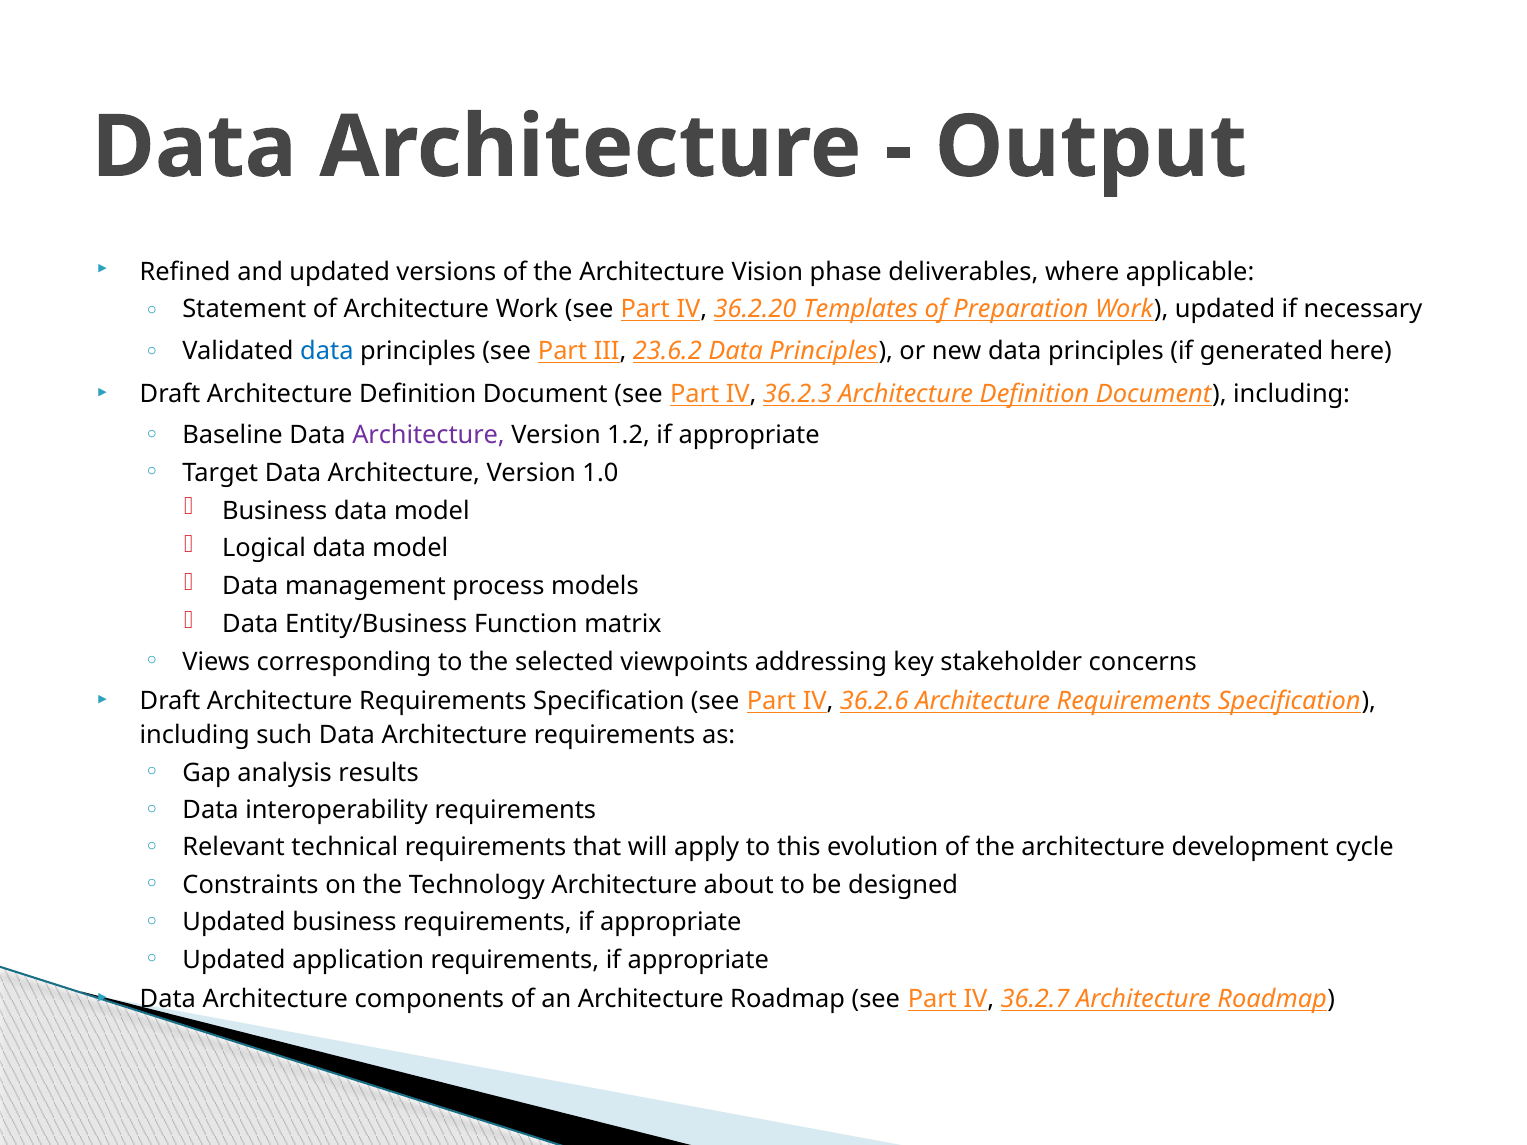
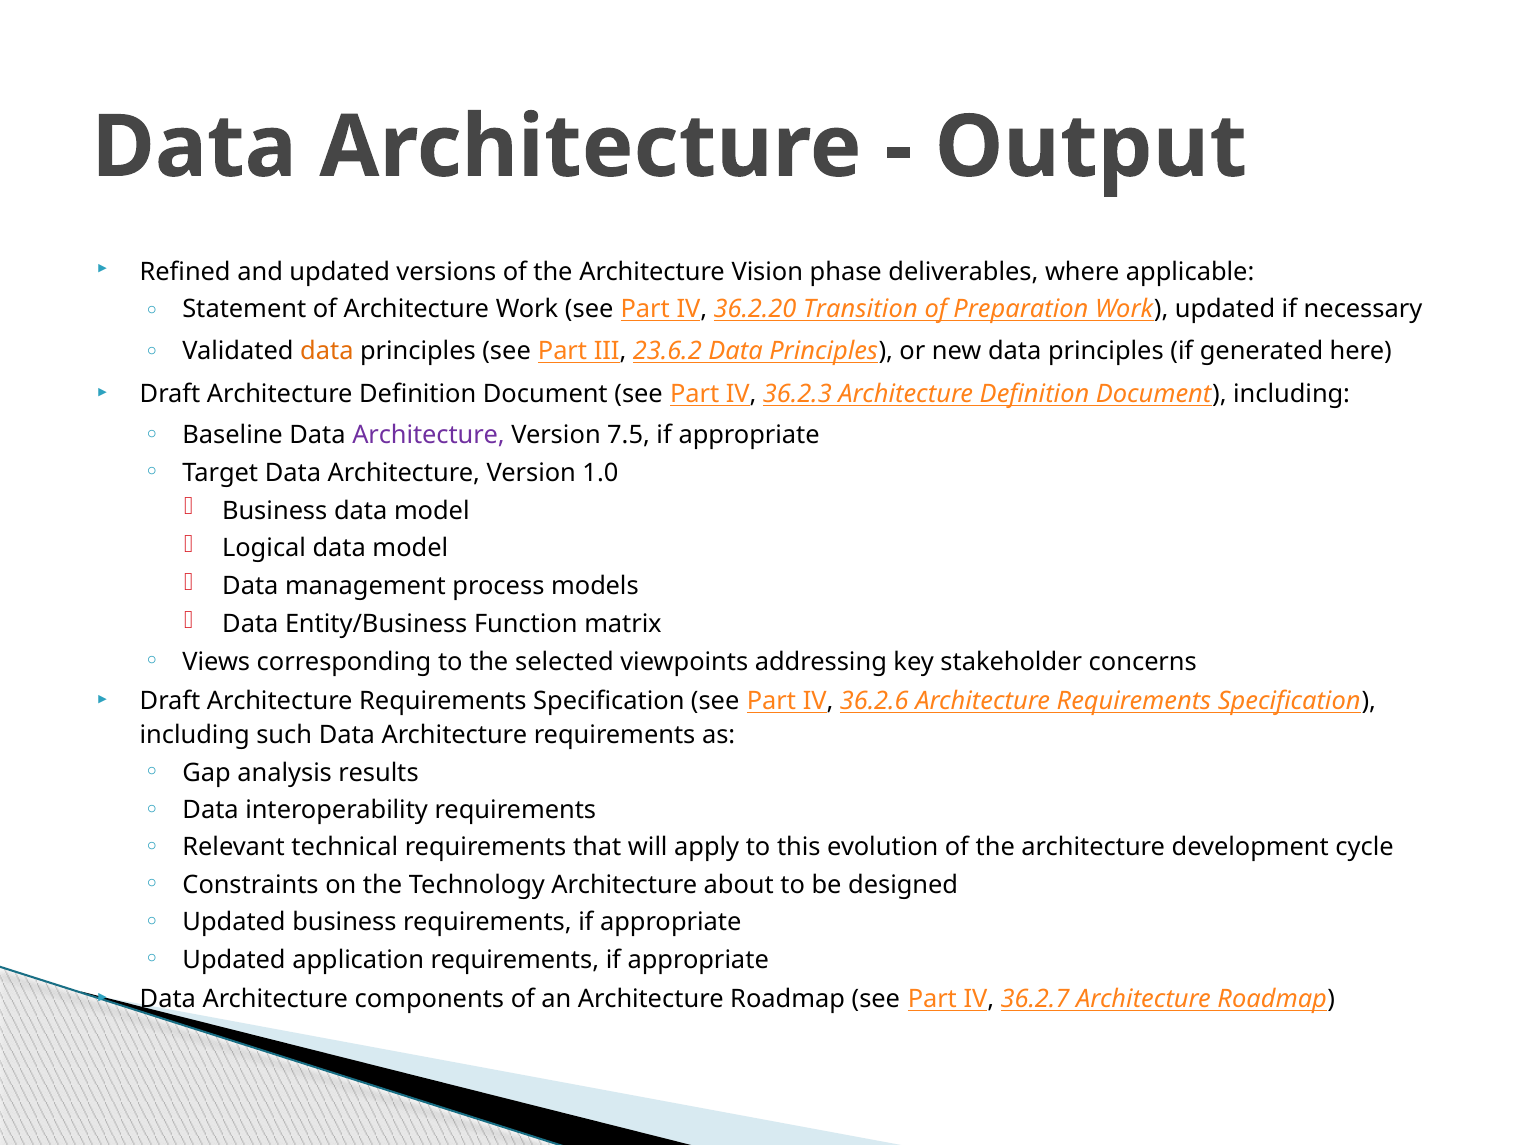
Templates: Templates -> Transition (860, 309)
data colour: blue -> orange (327, 351)
1.2: 1.2 -> 7.5 (629, 435)
